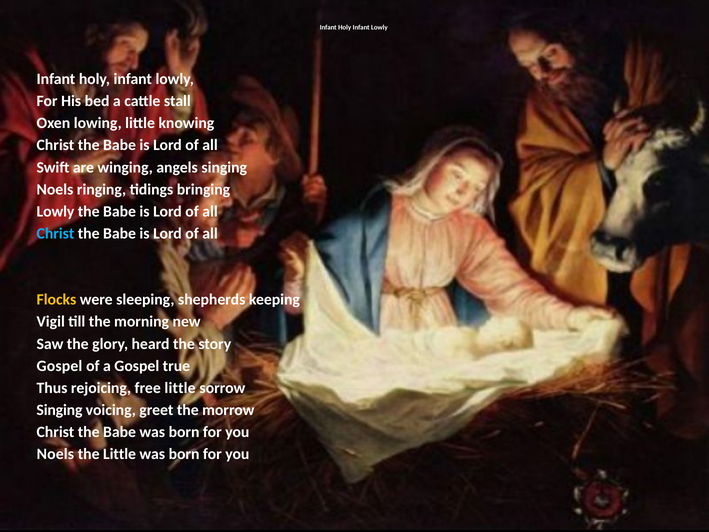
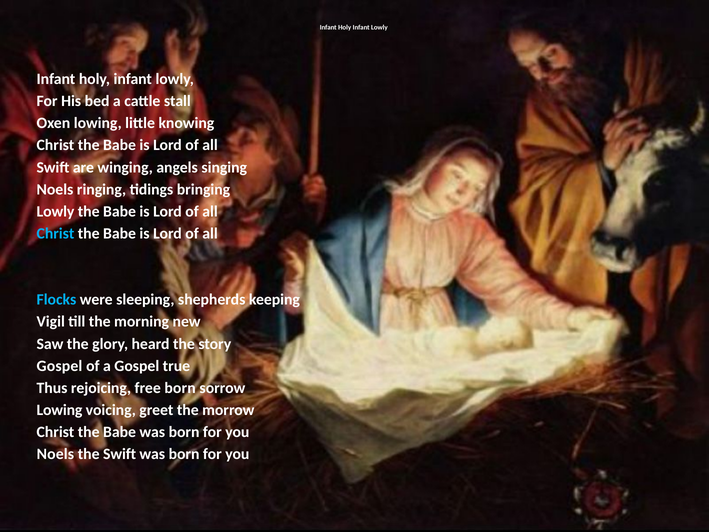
Flocks colour: yellow -> light blue (56, 300)
free little: little -> born (180, 388)
Singing: Singing -> Lowing (59, 410)
the Little: Little -> Swift (120, 454)
